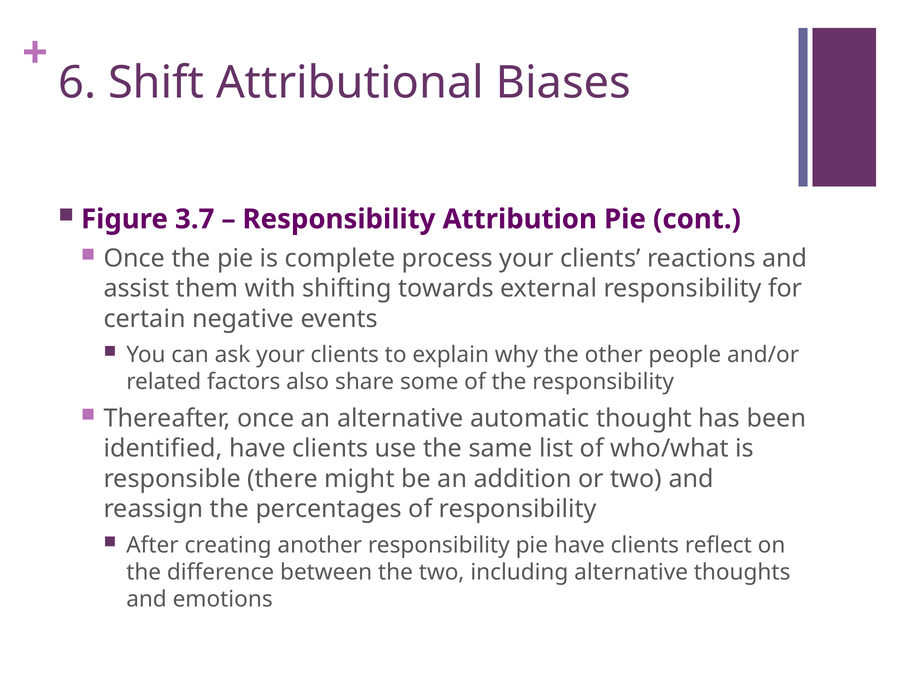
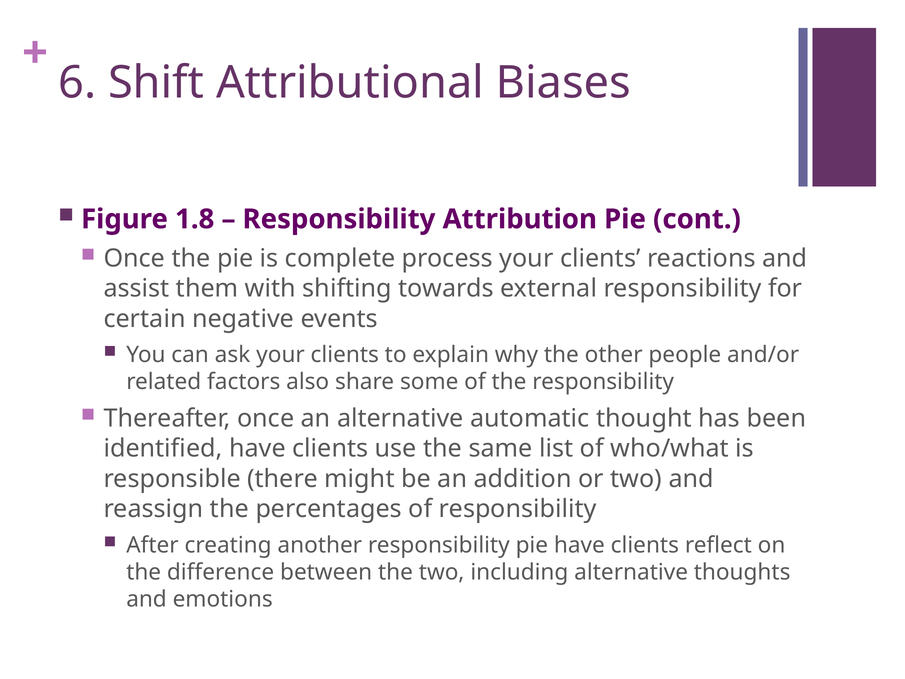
3.7: 3.7 -> 1.8 (195, 219)
